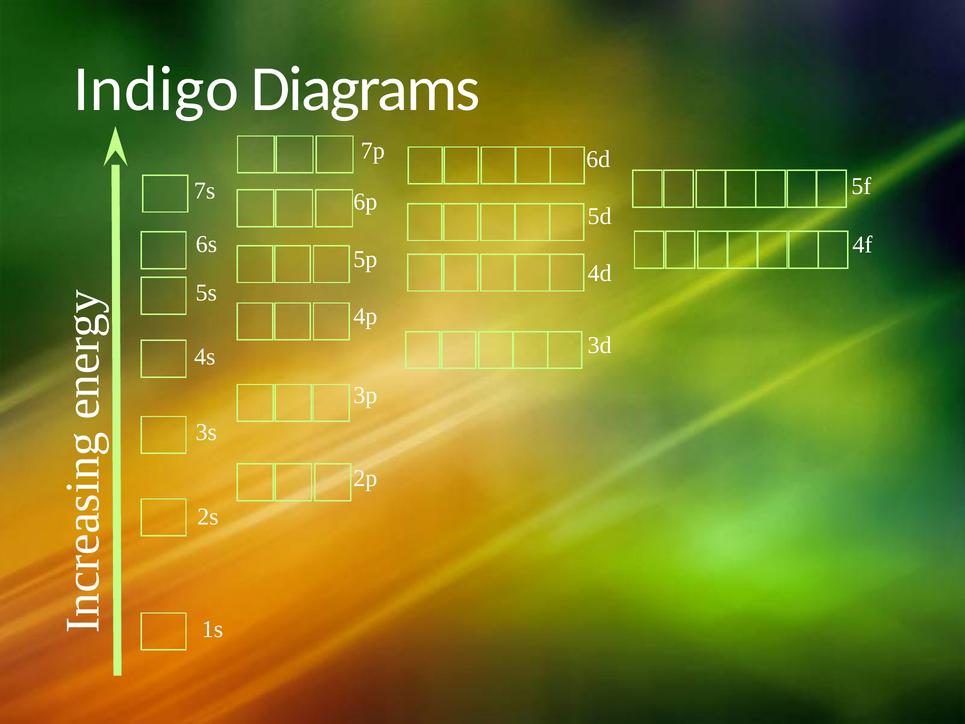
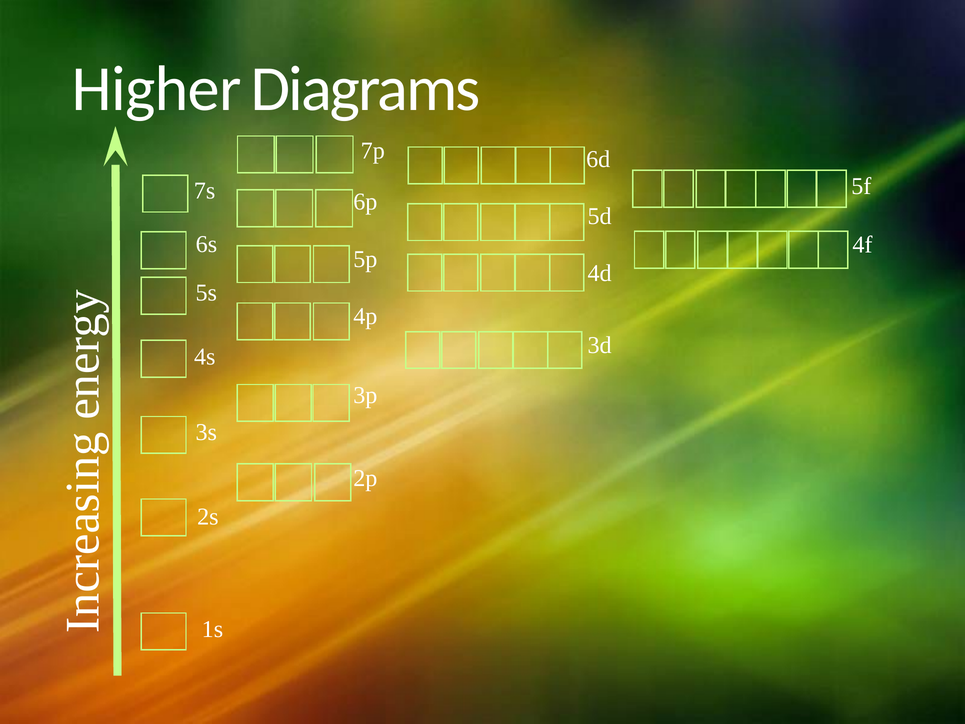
Indigo: Indigo -> Higher (157, 89)
